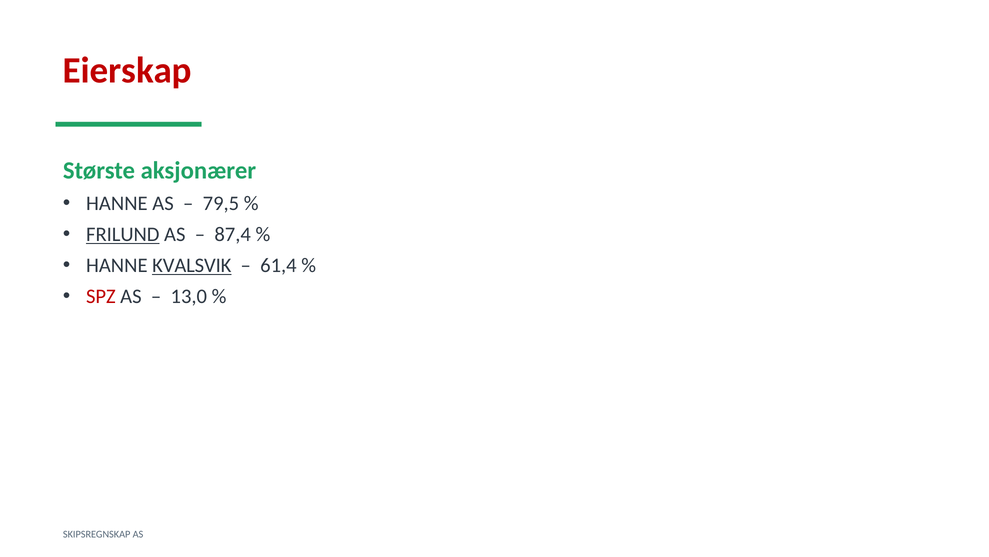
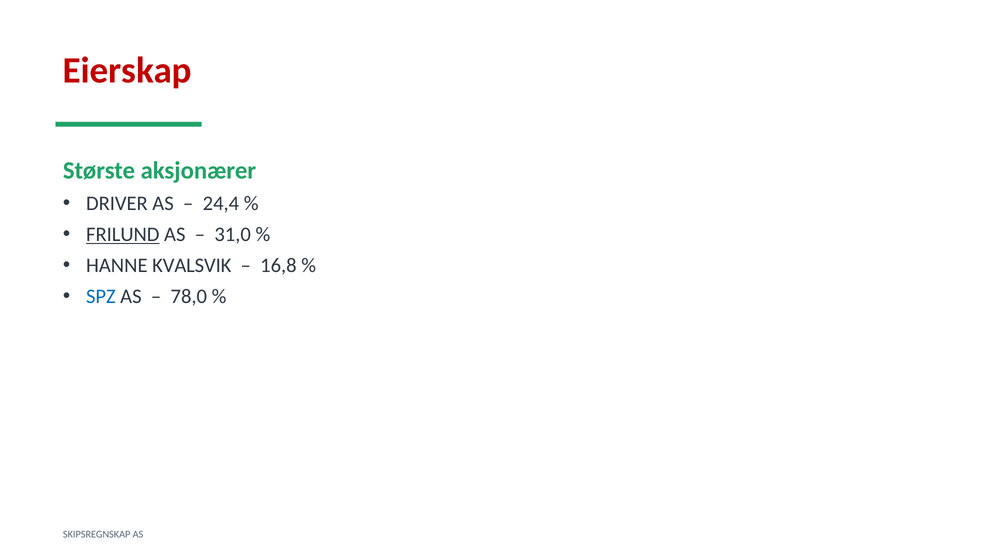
HANNE: HANNE -> DRIVER (117, 203)
79,5: 79,5 -> 24,4 (221, 203)
87,4: 87,4 -> 31,0 (233, 234)
KVALSVIK underline: present -> none (192, 265)
61,4: 61,4 -> 16,8 (278, 265)
SPZ colour: red -> blue (101, 296)
13,0: 13,0 -> 78,0 (189, 296)
